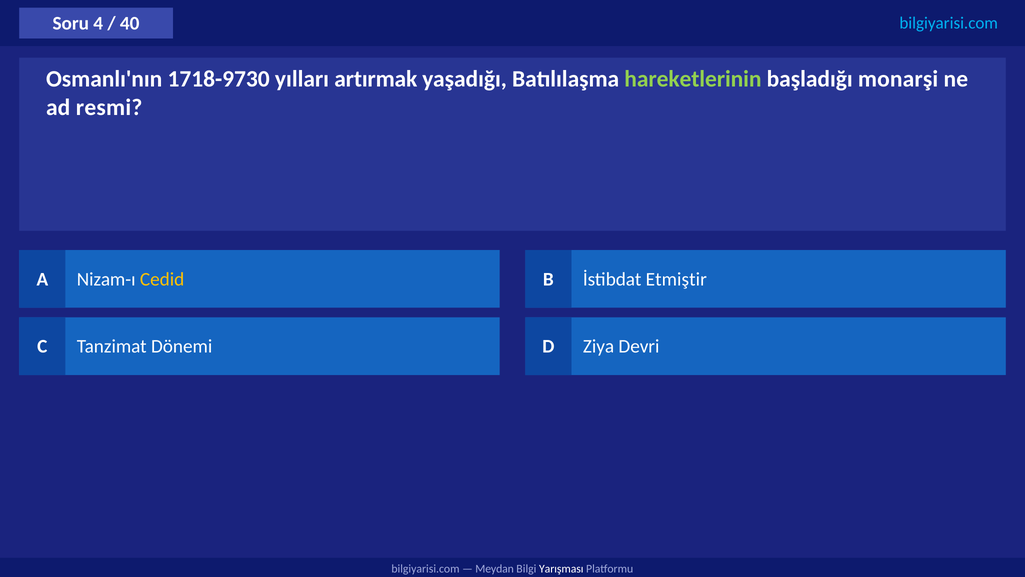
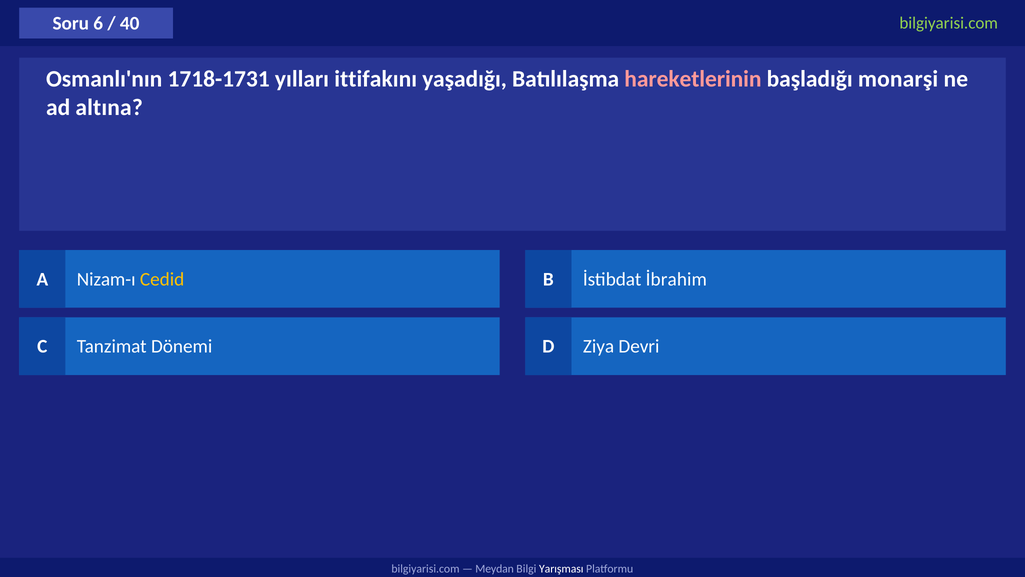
4: 4 -> 6 (98, 23)
bilgiyarisi.com colour: light blue -> light green (949, 23)
1718-9730: 1718-9730 -> 1718-1731 (219, 79)
artırmak: artırmak -> ittifakını (376, 79)
hareketlerinin colour: light green -> pink (693, 79)
resmi: resmi -> altına (109, 107)
Etmiştir: Etmiştir -> İbrahim (676, 279)
